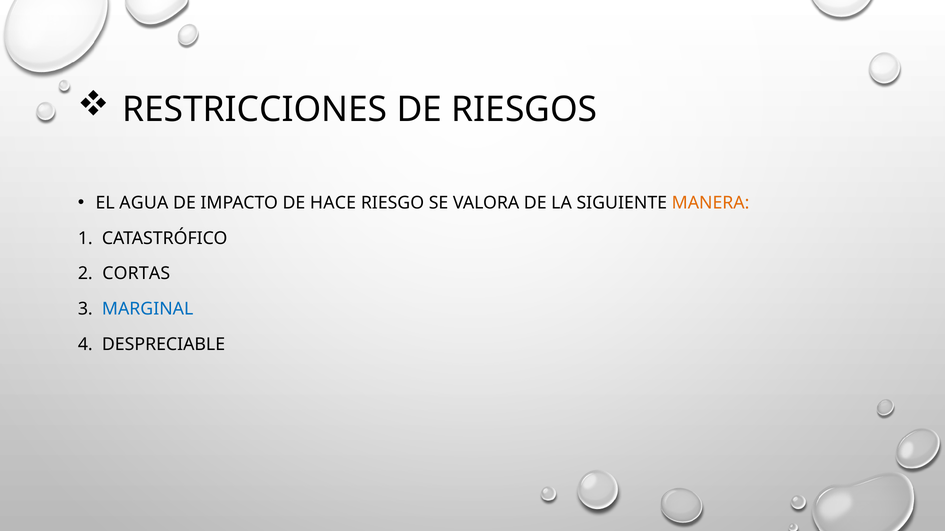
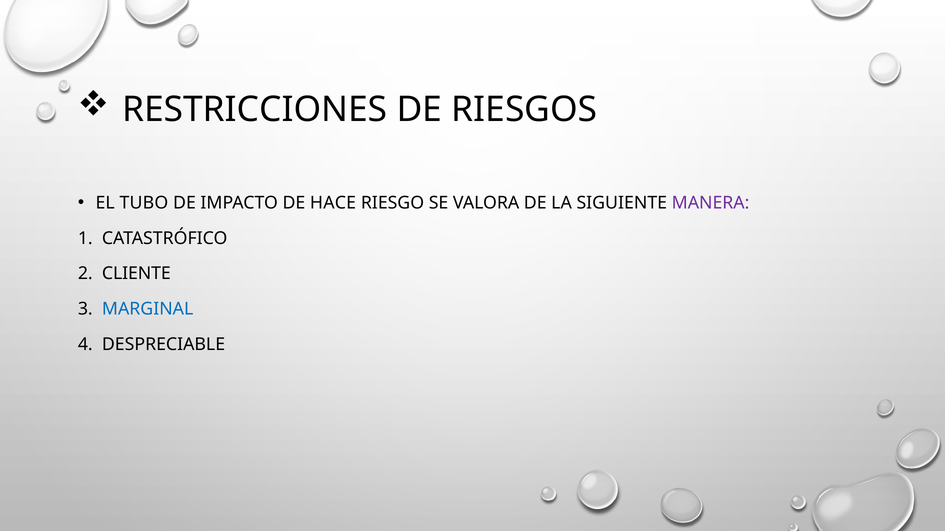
AGUA: AGUA -> TUBO (144, 203)
MANERA colour: orange -> purple (711, 203)
CORTAS: CORTAS -> CLIENTE (136, 274)
